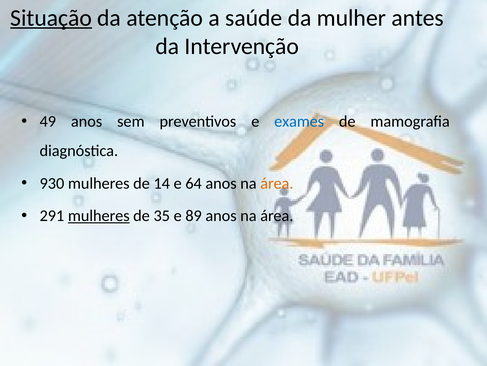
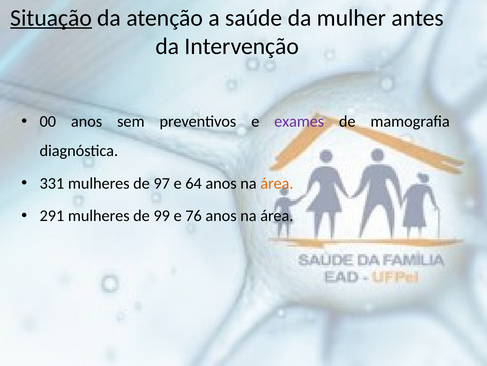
49: 49 -> 00 (48, 121)
exames colour: blue -> purple (299, 121)
930: 930 -> 331 (52, 183)
14: 14 -> 97 (162, 183)
mulheres underline: present -> none (99, 215)
35: 35 -> 99 (162, 215)
89: 89 -> 76 (194, 215)
